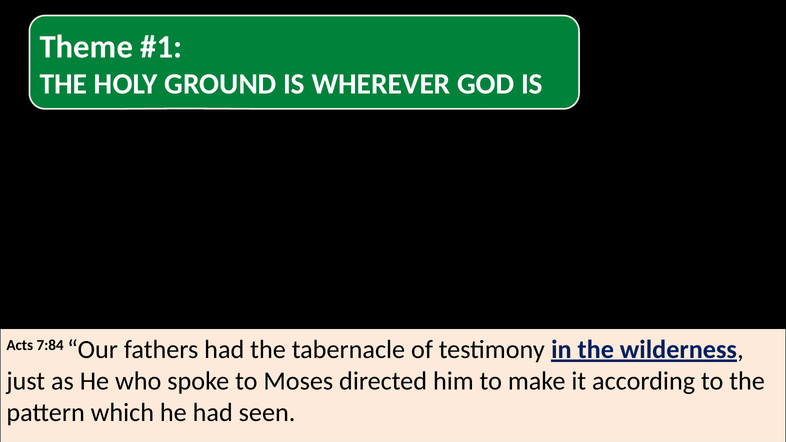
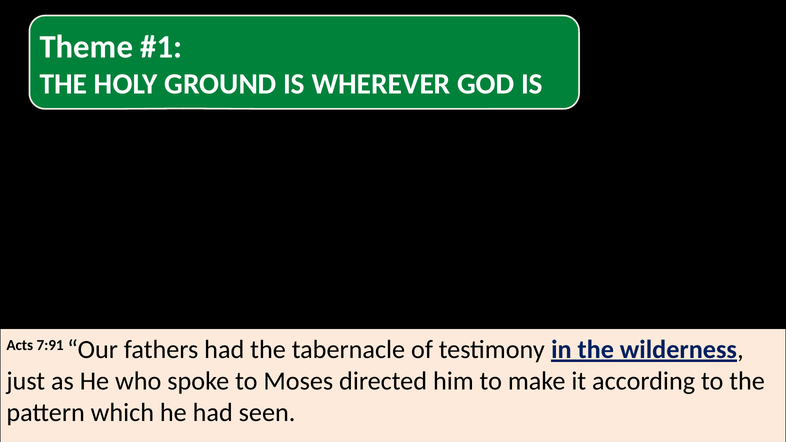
7:84: 7:84 -> 7:91 (50, 345)
